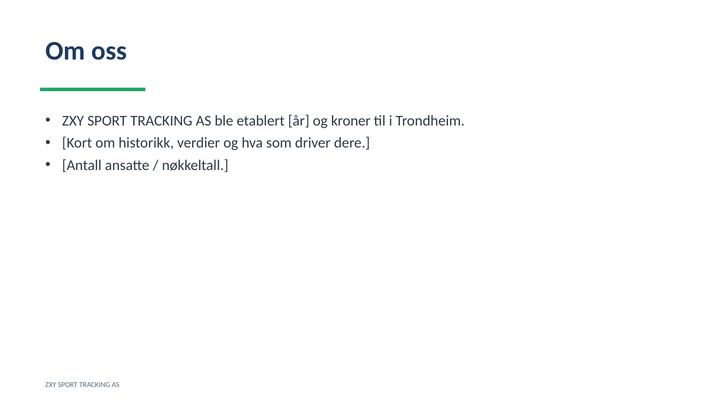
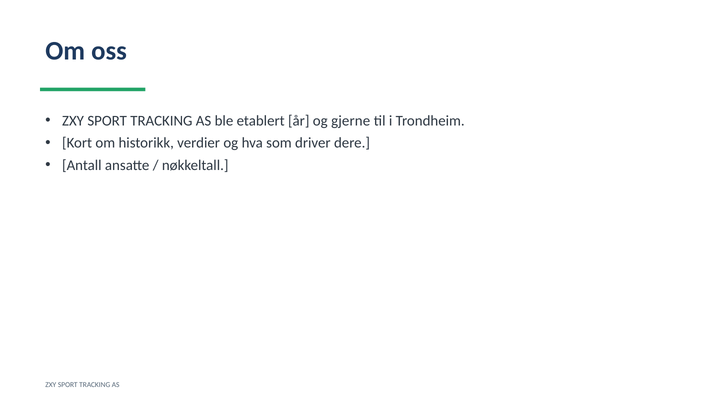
kroner: kroner -> gjerne (351, 121)
